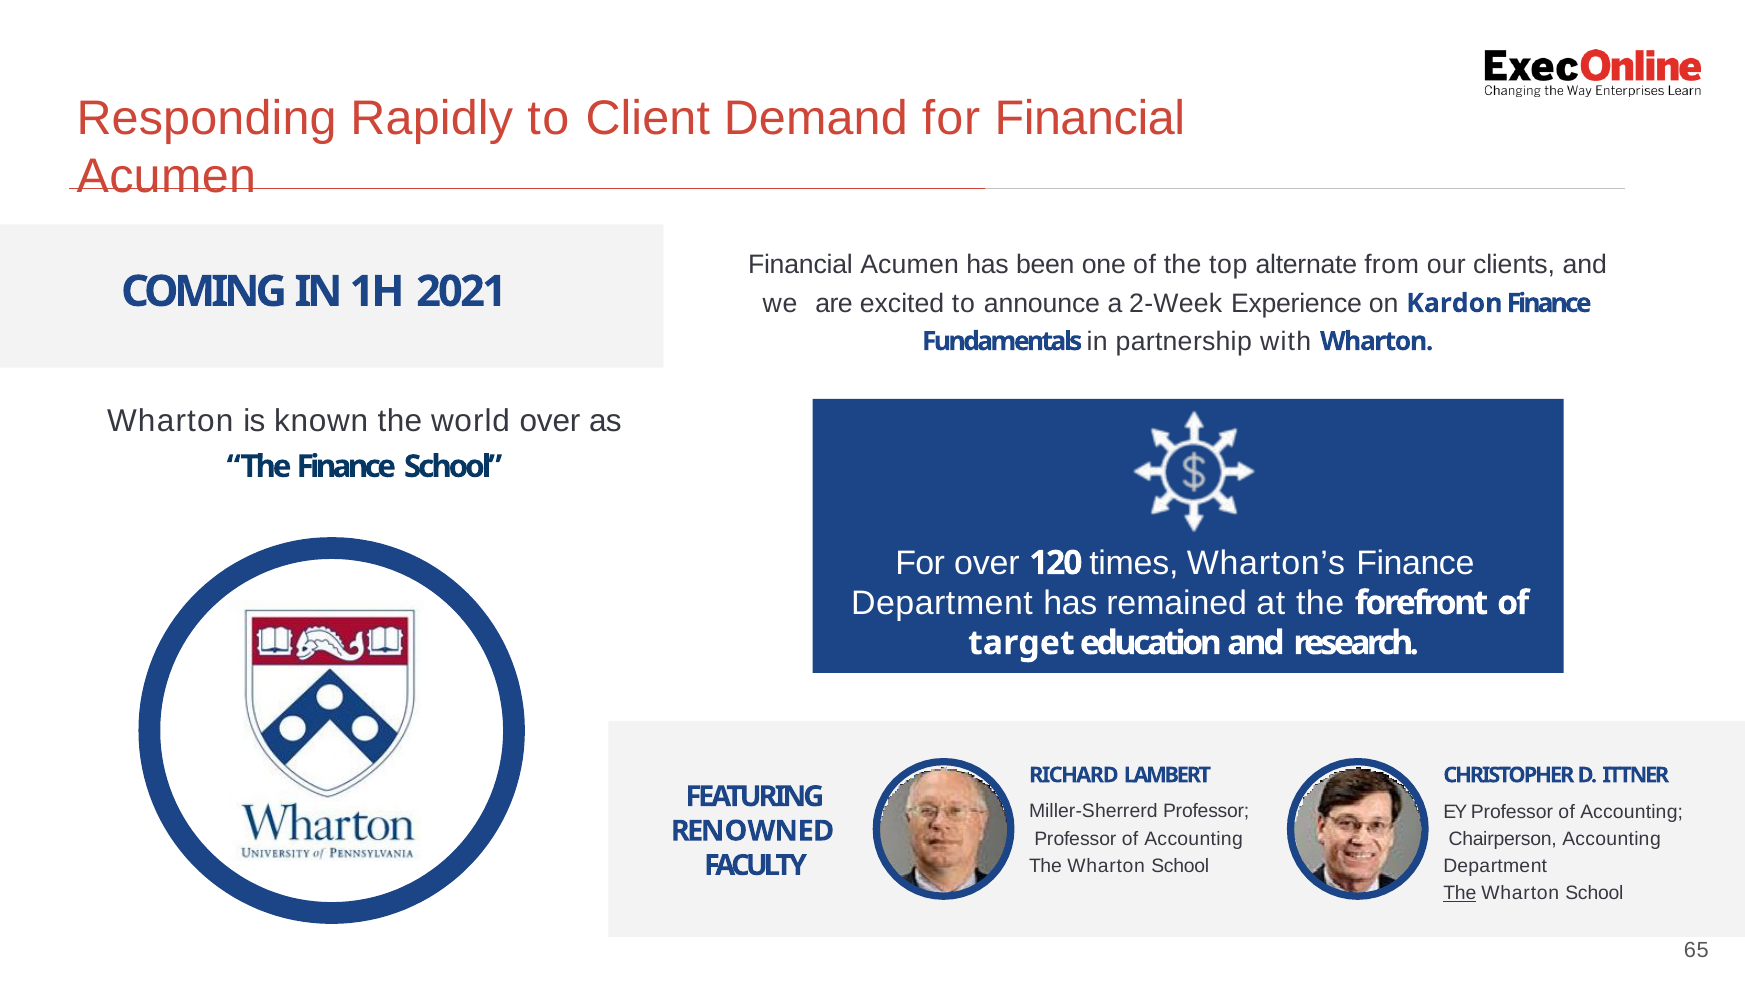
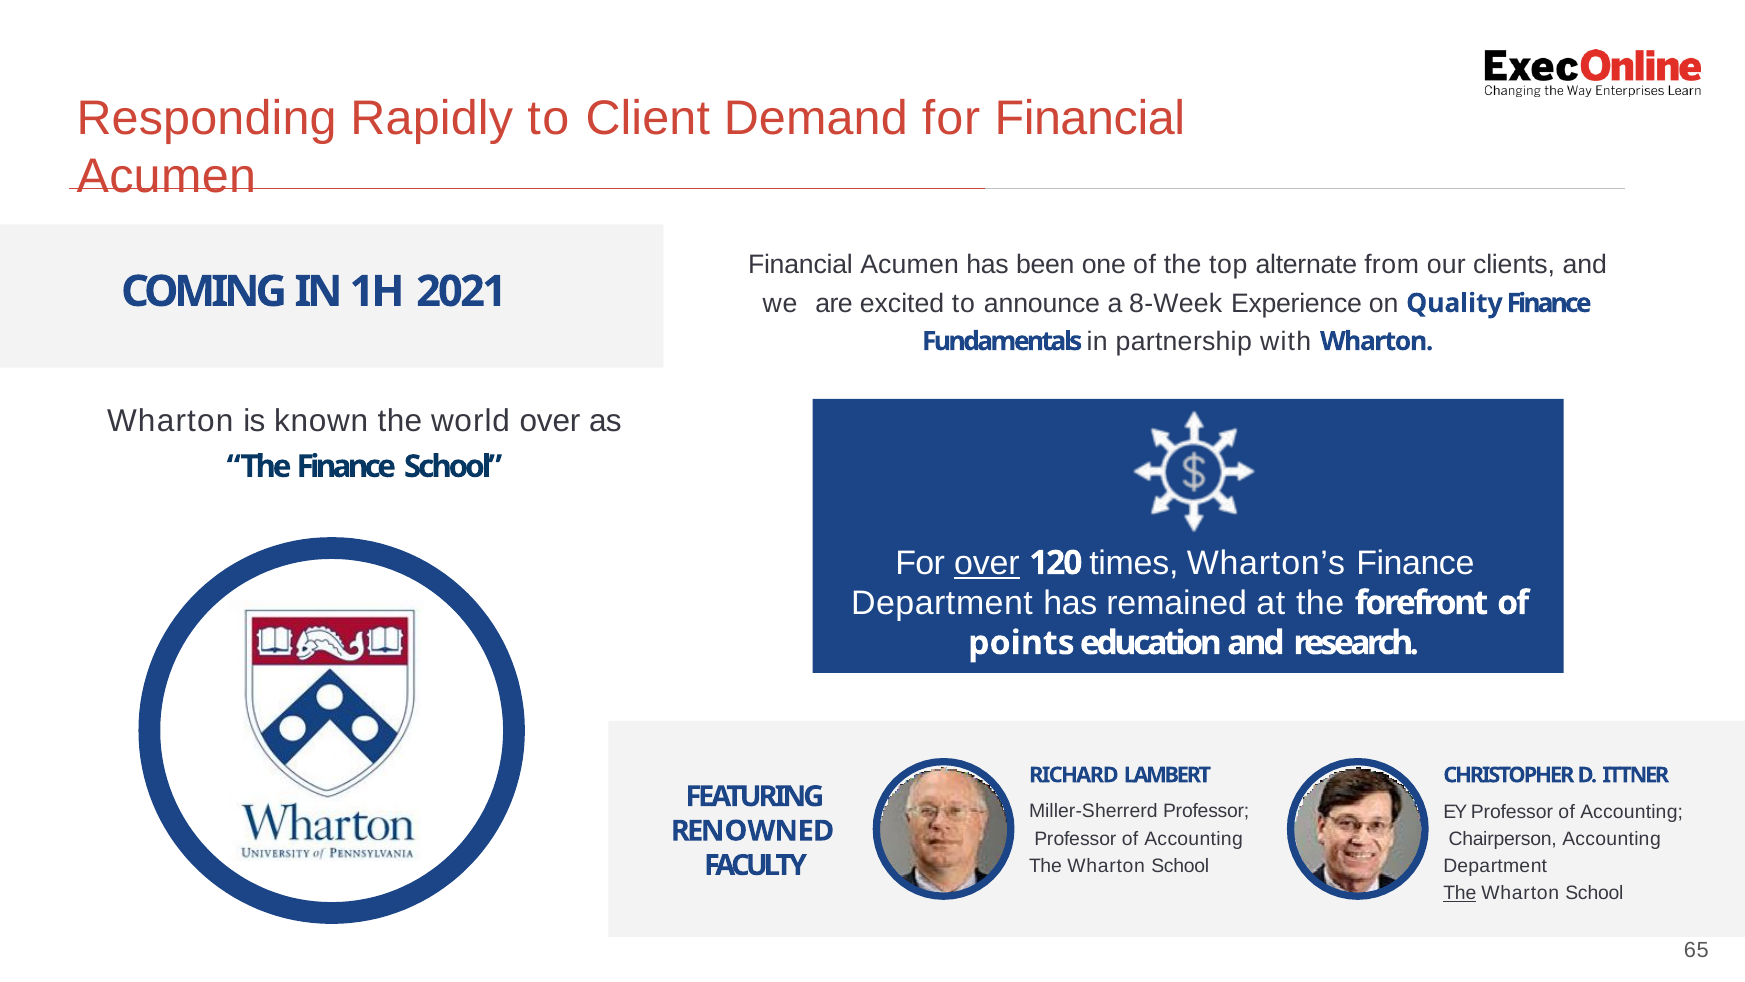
2-Week: 2-Week -> 8-Week (1176, 303)
Kardon: Kardon -> Quality (1454, 303)
over underline: none -> present (987, 563)
target: target -> points (1021, 643)
